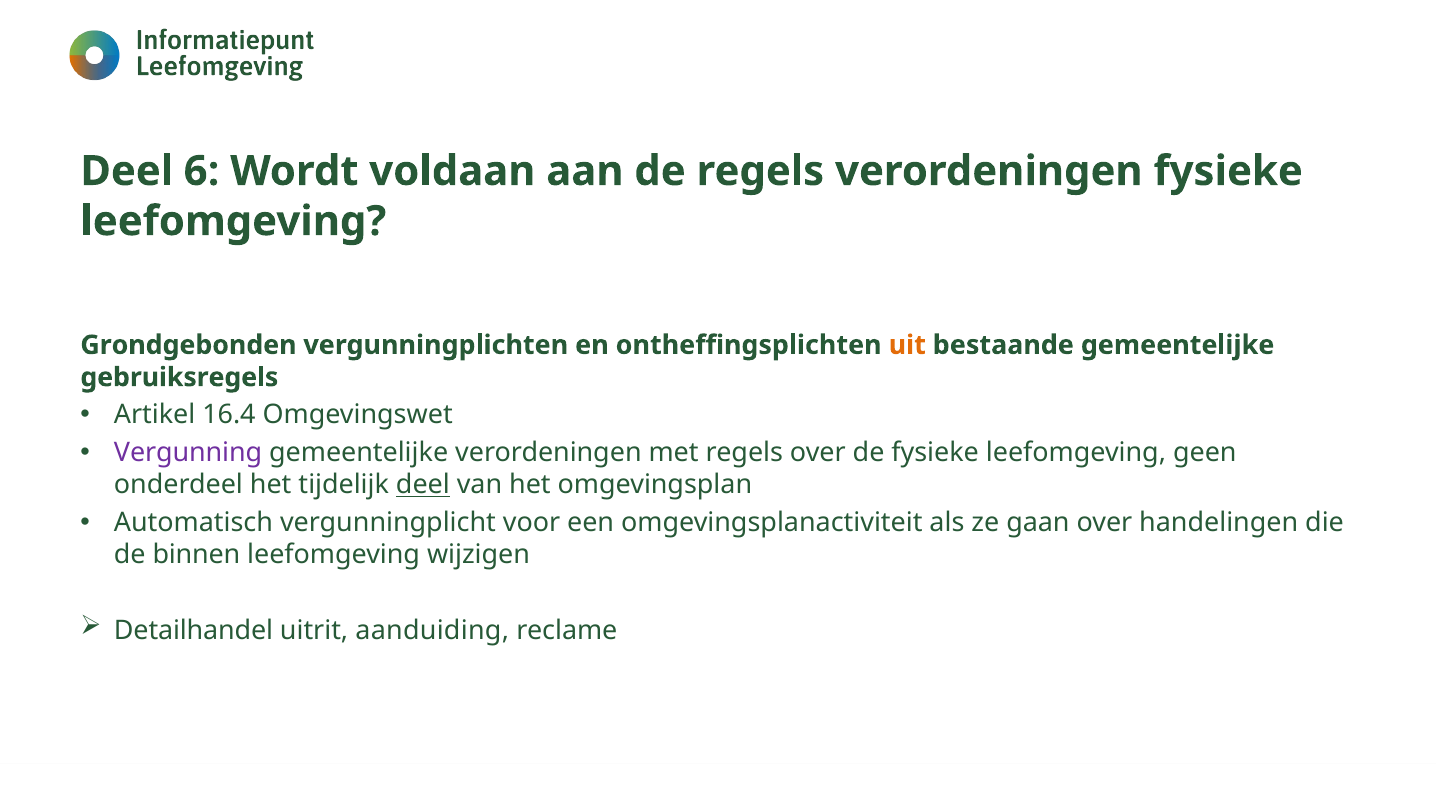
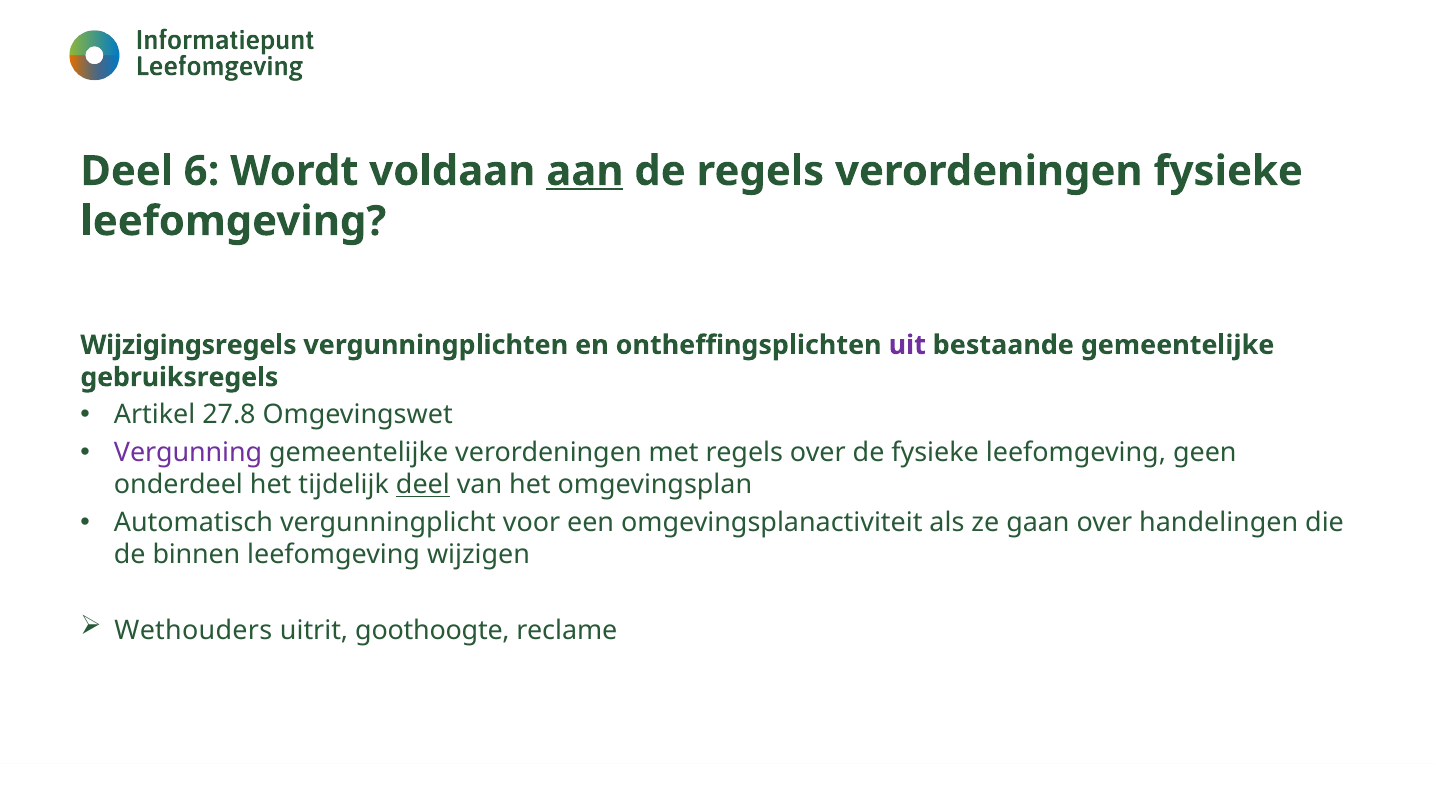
aan underline: none -> present (585, 171)
Grondgebonden: Grondgebonden -> Wijzigingsregels (188, 345)
uit colour: orange -> purple (907, 345)
16.4: 16.4 -> 27.8 (229, 415)
Detailhandel: Detailhandel -> Wethouders (193, 631)
aanduiding: aanduiding -> goothoogte (432, 631)
